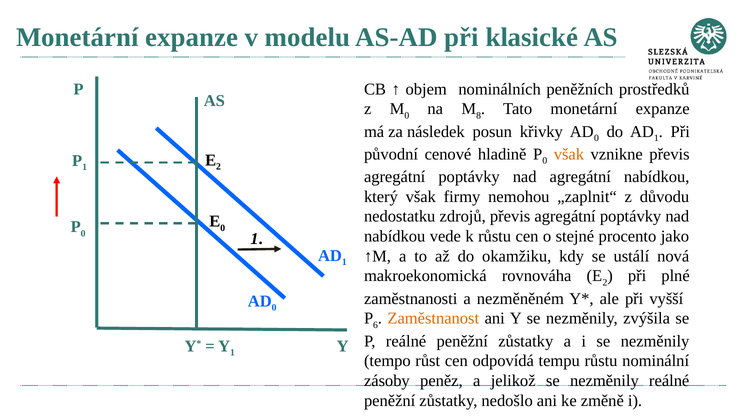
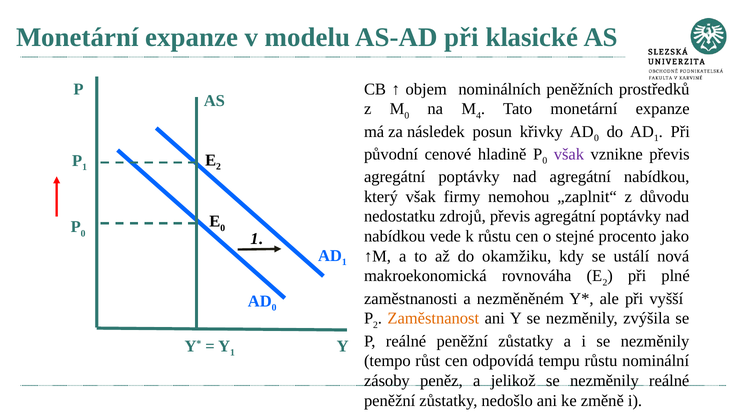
8: 8 -> 4 (479, 115)
však colour: orange -> purple (569, 154)
P 6: 6 -> 2 (375, 325)
